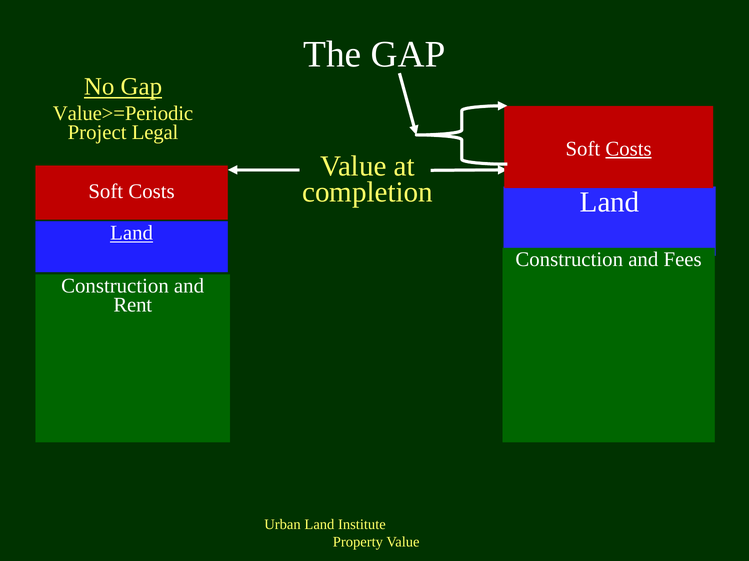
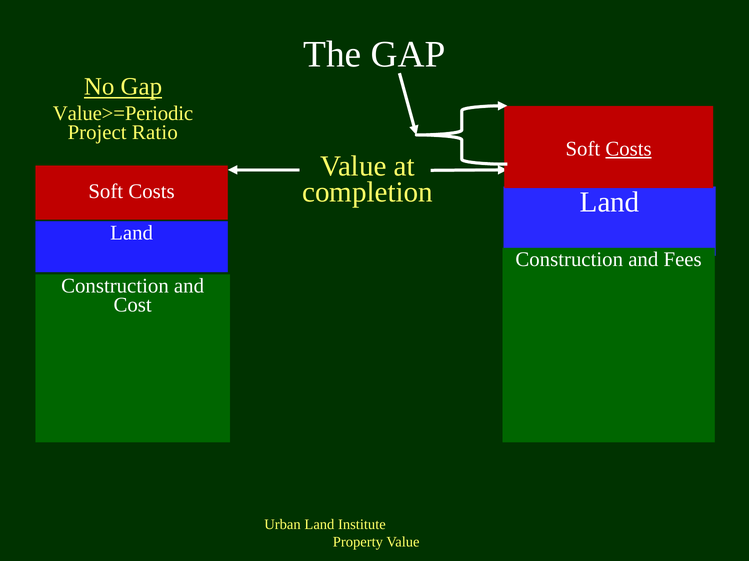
Legal: Legal -> Ratio (155, 132)
Land underline: present -> none (132, 233)
Rent: Rent -> Cost (133, 305)
